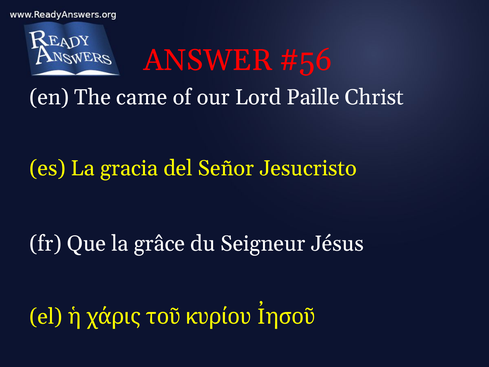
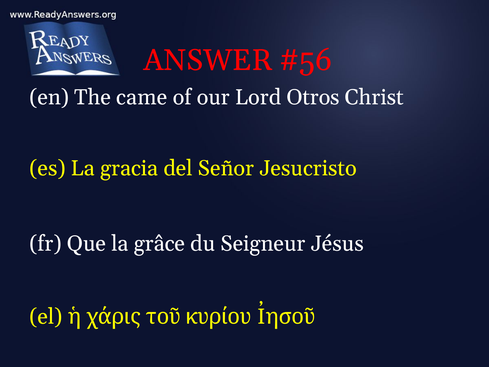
Paille: Paille -> Otros (313, 97)
